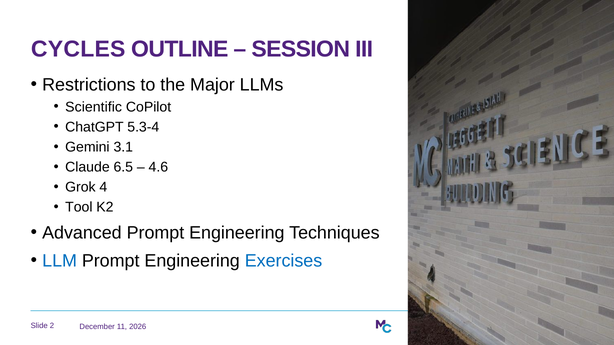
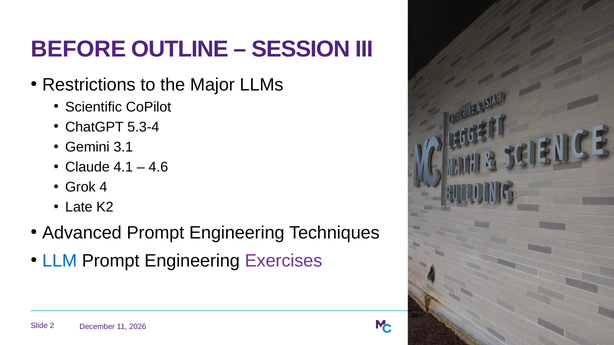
CYCLES: CYCLES -> BEFORE (78, 49)
6.5: 6.5 -> 4.1 (123, 167)
Tool: Tool -> Late (79, 207)
Exercises colour: blue -> purple (284, 261)
